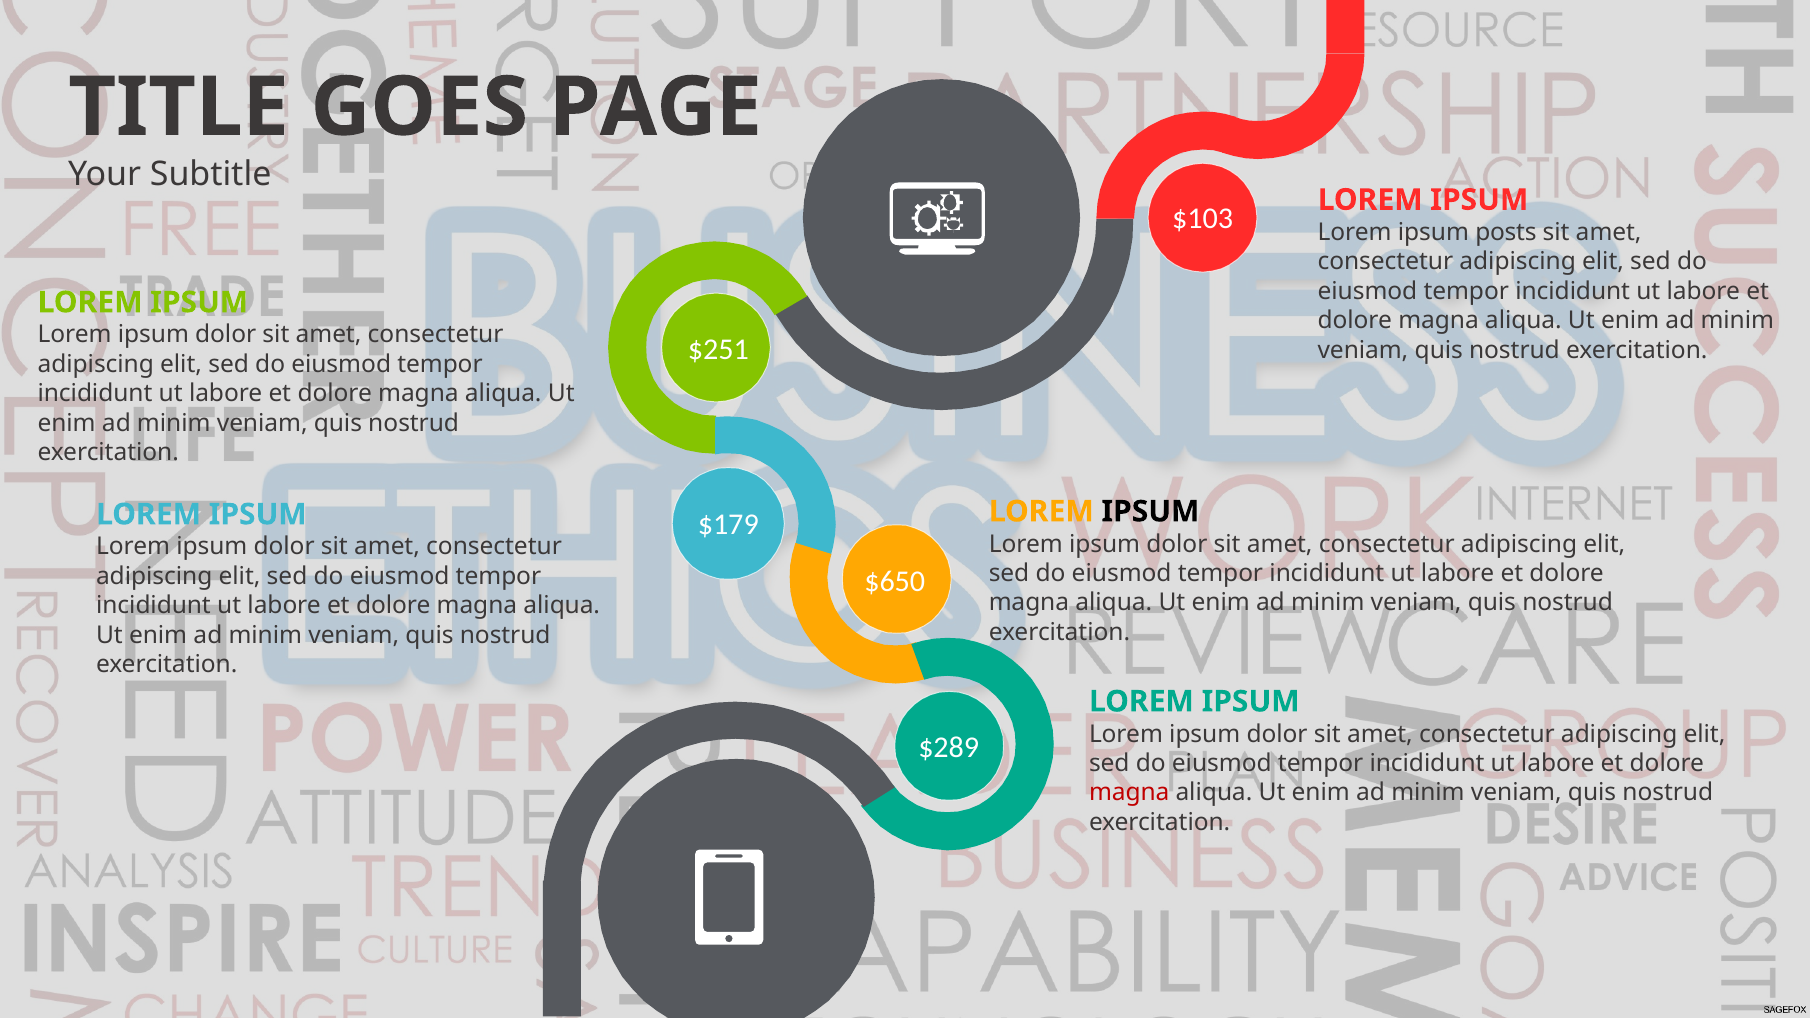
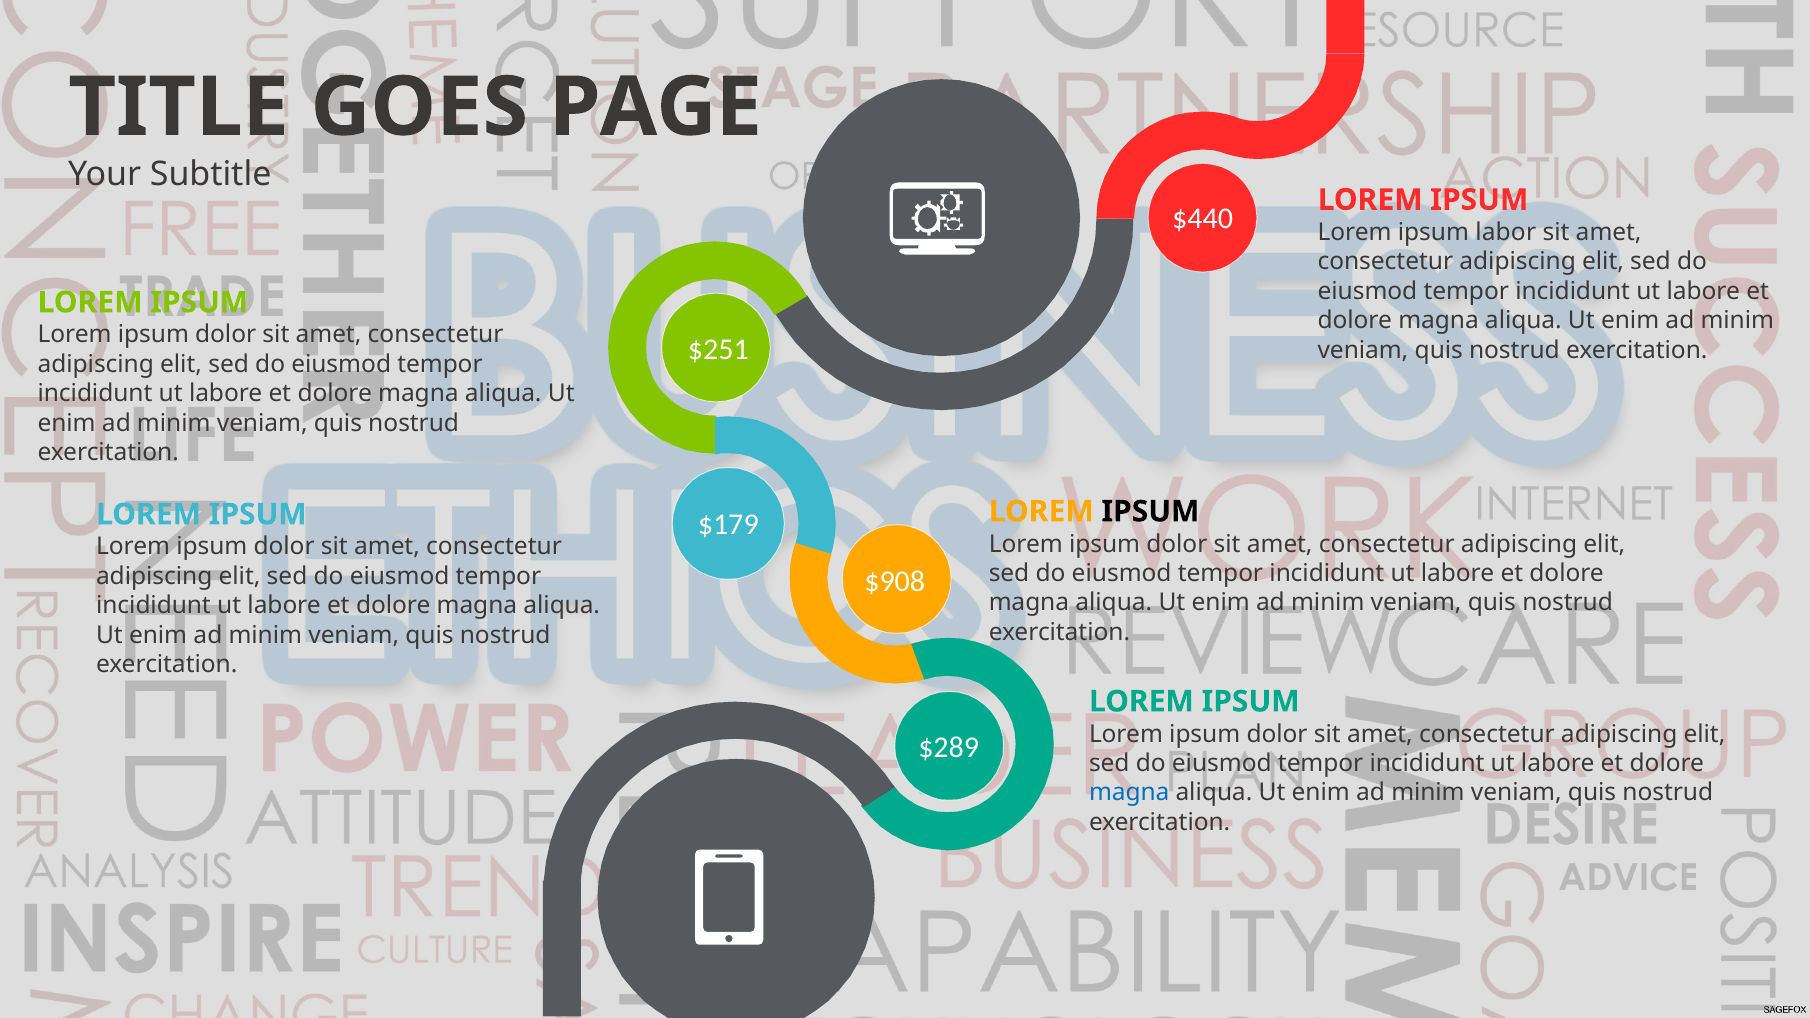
$103: $103 -> $440 (1203, 219)
posts: posts -> labor (1506, 232)
$650: $650 -> $908 (895, 582)
magna colour: red -> blue (1129, 793)
